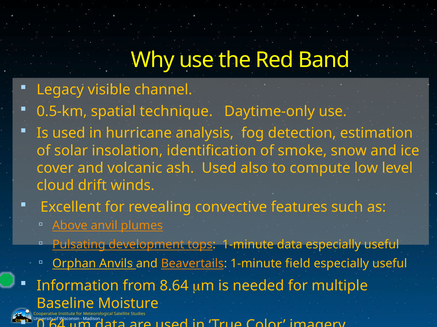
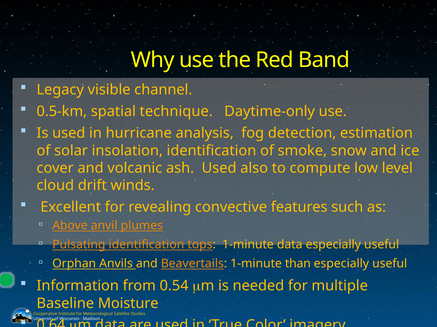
Pulsating development: development -> identification (146, 245)
field: field -> than (298, 264)
8.64: 8.64 -> 0.54 (174, 286)
